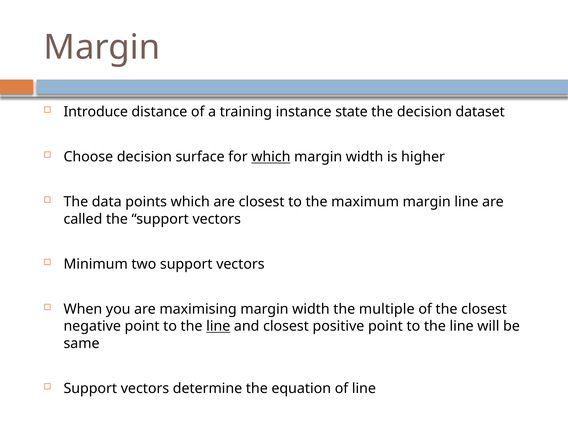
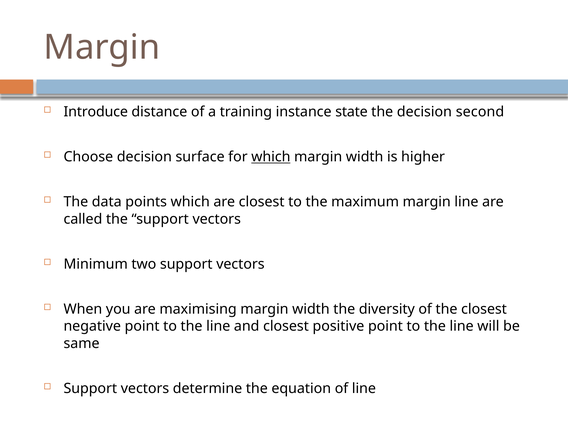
dataset: dataset -> second (480, 112)
multiple: multiple -> diversity (387, 309)
line underline: present -> none (218, 326)
